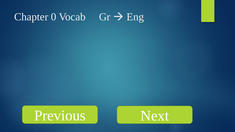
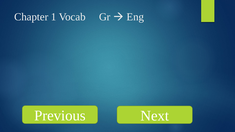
0: 0 -> 1 (54, 17)
